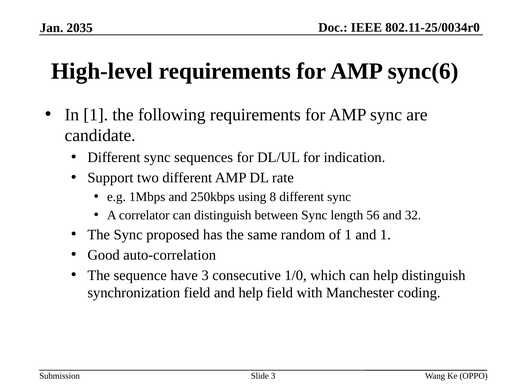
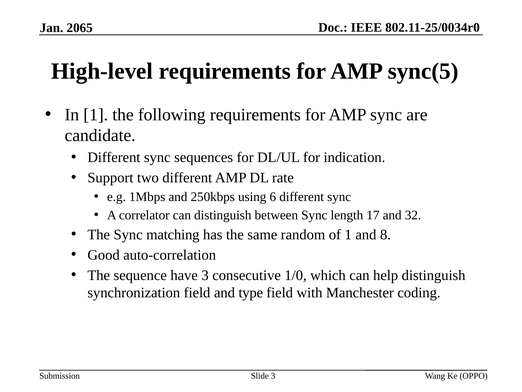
2035: 2035 -> 2065 (80, 28)
sync(6: sync(6 -> sync(5 (423, 71)
8: 8 -> 6 (273, 197)
56: 56 -> 17 (373, 215)
proposed: proposed -> matching (173, 234)
and 1: 1 -> 8 (385, 234)
and help: help -> type (251, 292)
